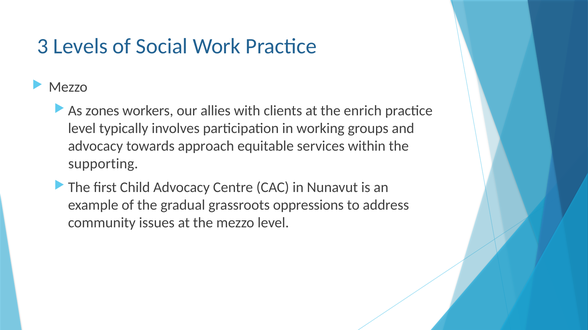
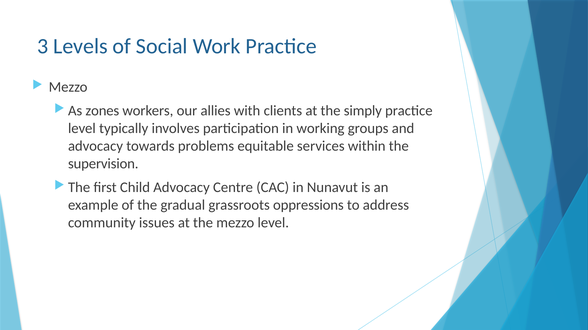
enrich: enrich -> simply (363, 111)
approach: approach -> problems (206, 146)
supporting: supporting -> supervision (103, 164)
